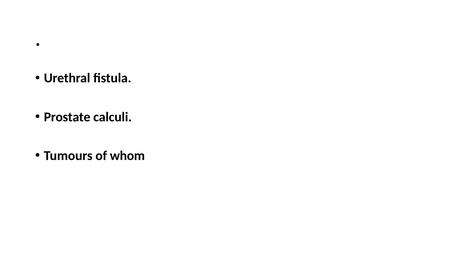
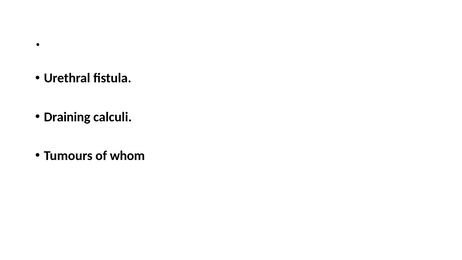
Prostate: Prostate -> Draining (67, 117)
